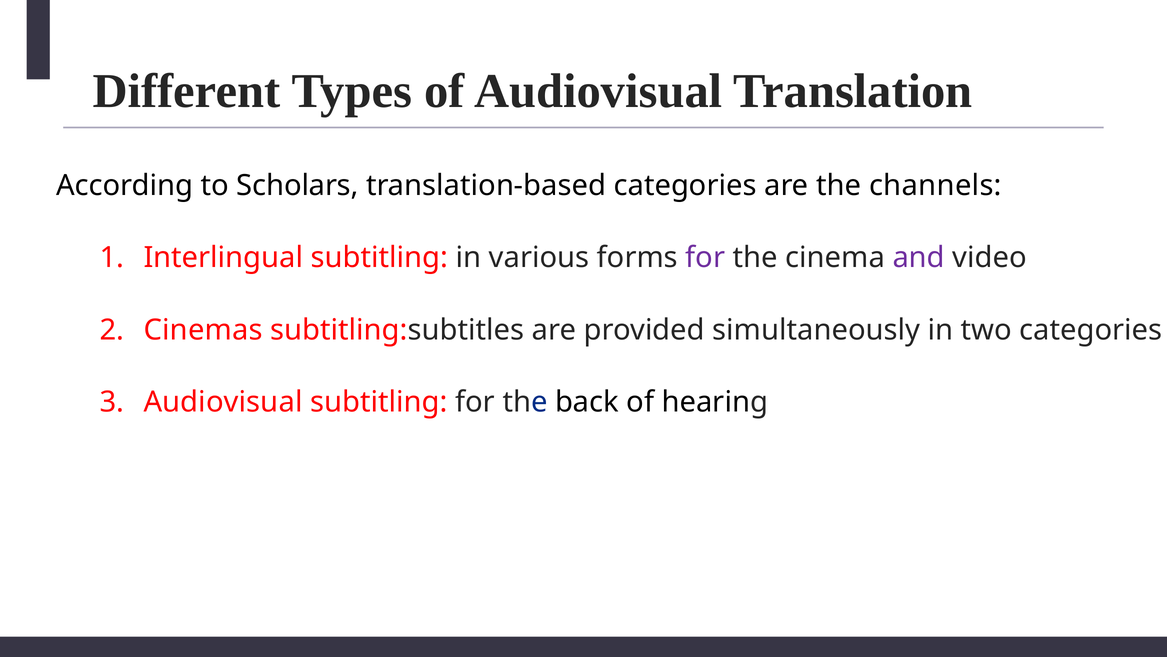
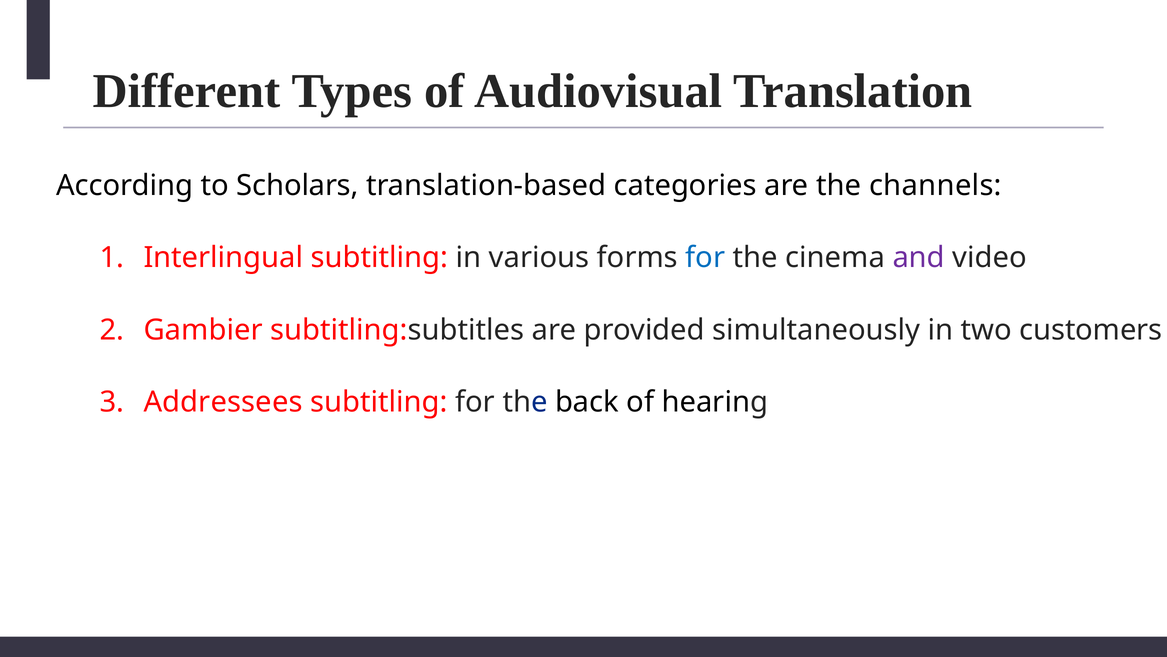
for colour: purple -> blue (705, 258)
Cinemas: Cinemas -> Gambier (203, 330)
two categories: categories -> customers (1091, 330)
Audiovisual: Audiovisual -> Addressees (223, 402)
